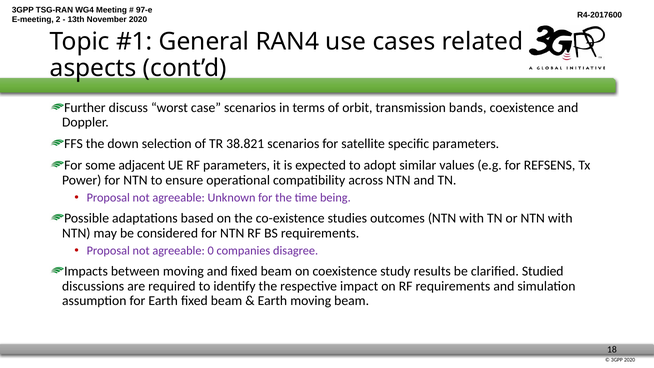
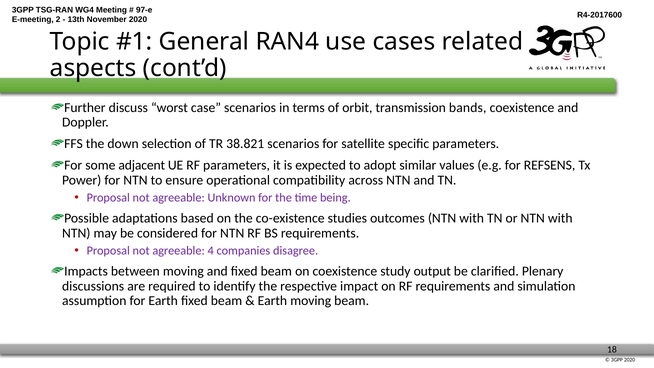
0: 0 -> 4 (211, 250)
results: results -> output (432, 271)
Studied: Studied -> Plenary (543, 271)
